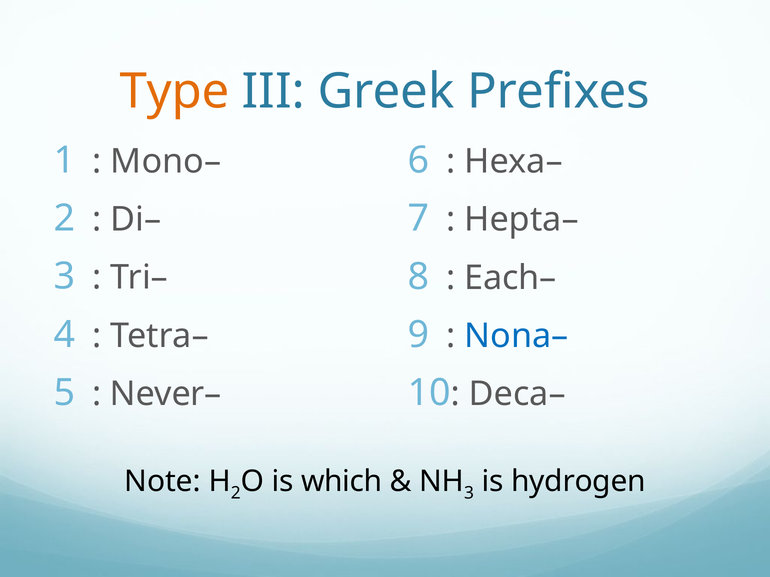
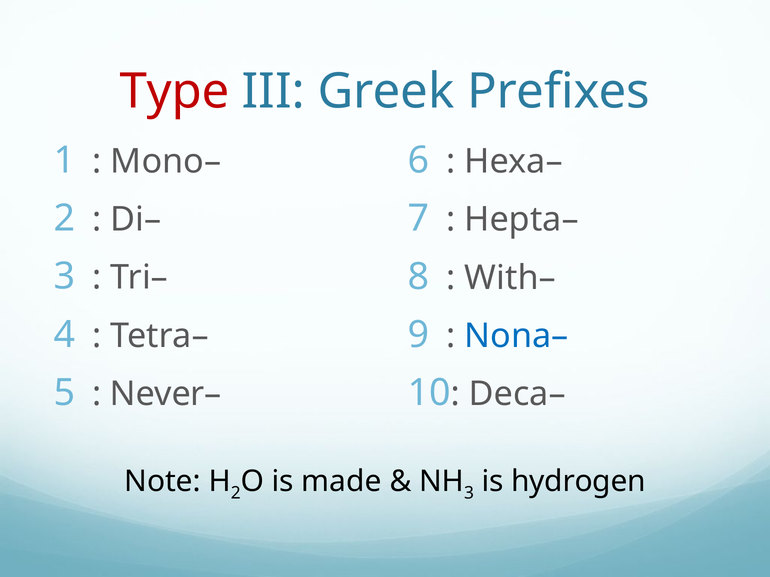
Type colour: orange -> red (175, 92)
Each–: Each– -> With– (510, 278)
which: which -> made (342, 482)
